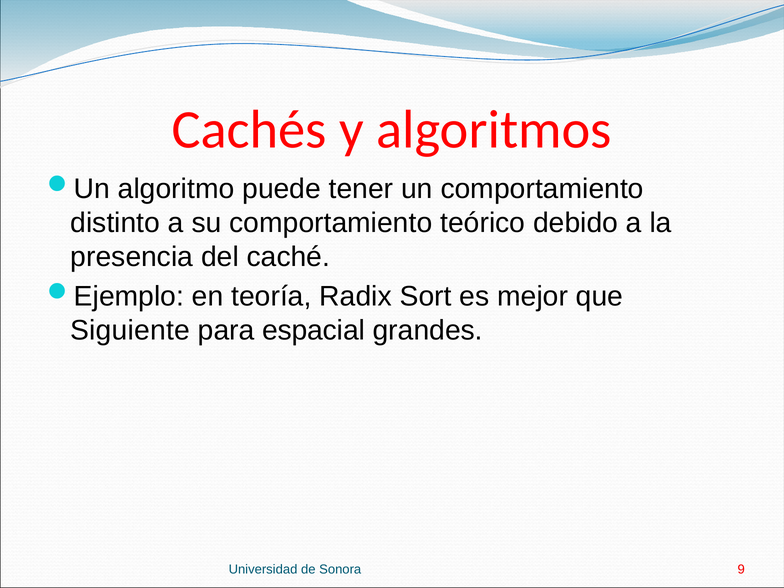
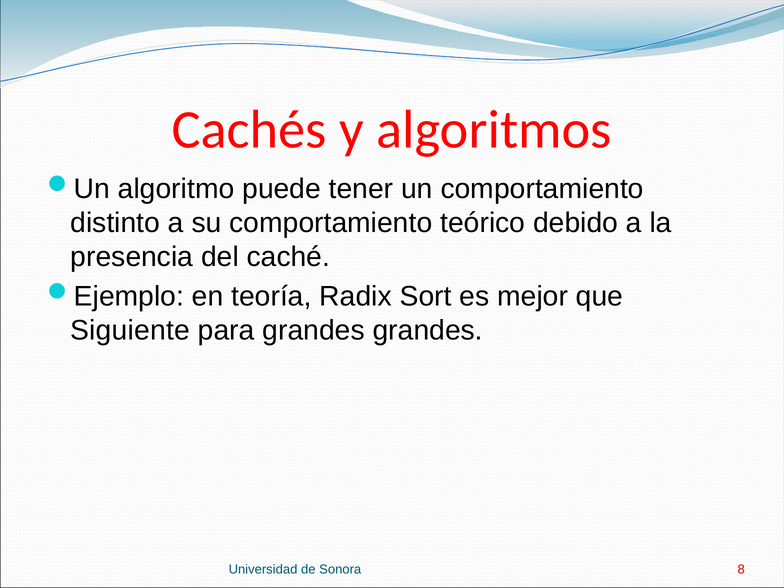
para espacial: espacial -> grandes (314, 330)
9: 9 -> 8 (741, 569)
